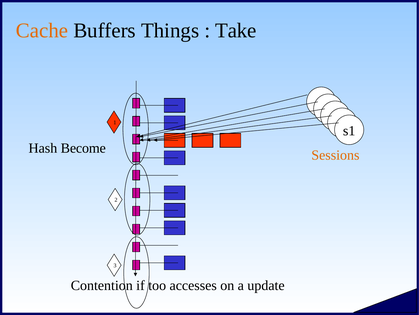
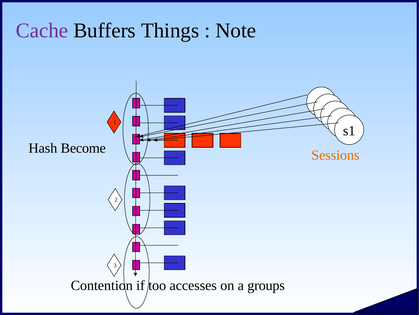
Cache colour: orange -> purple (42, 30)
Take: Take -> Note (236, 30)
update: update -> groups (266, 285)
